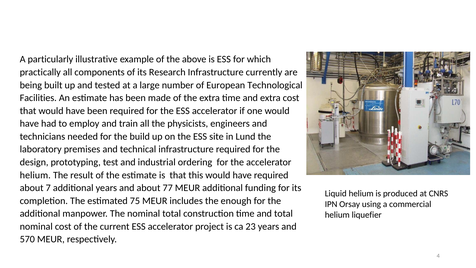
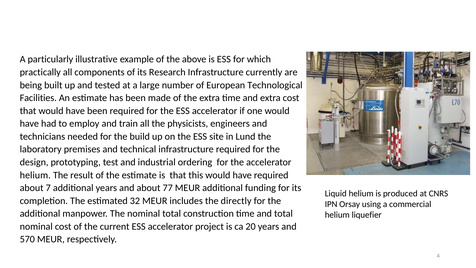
75: 75 -> 32 (135, 201)
enough: enough -> directly (236, 201)
23: 23 -> 20 (251, 226)
